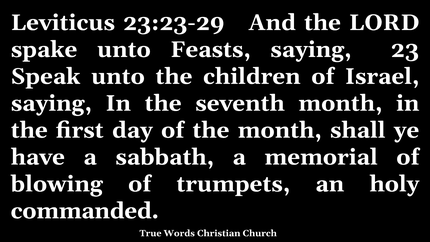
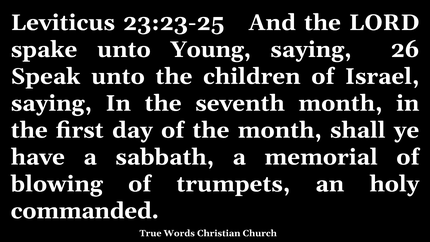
23:23-29: 23:23-29 -> 23:23-25 (174, 23)
Feasts: Feasts -> Young (211, 50)
23: 23 -> 26 (405, 50)
